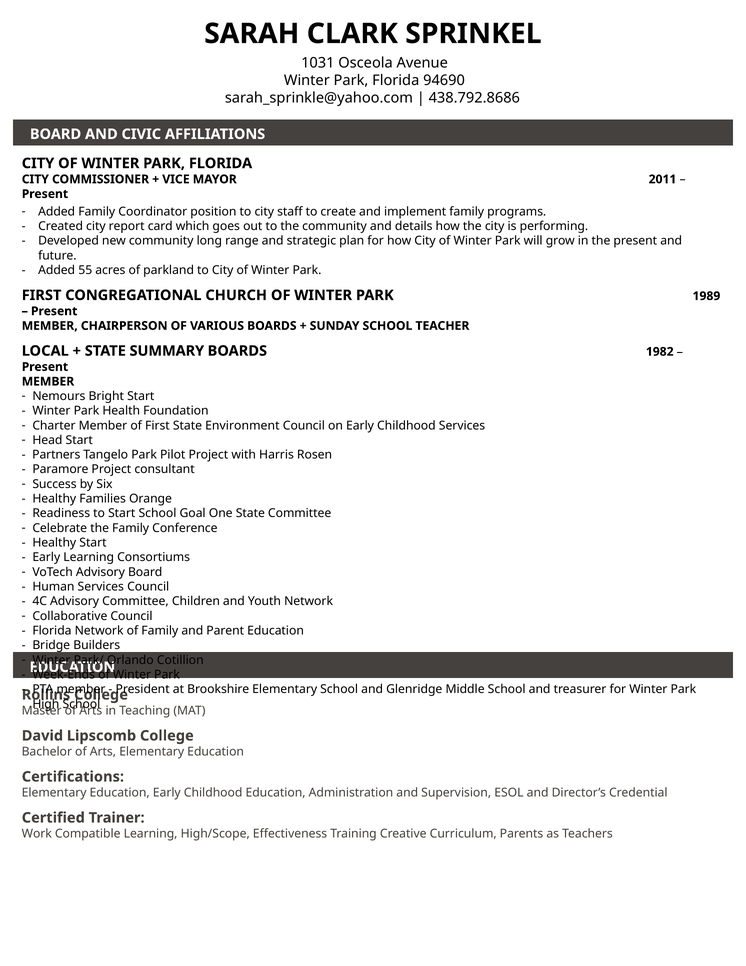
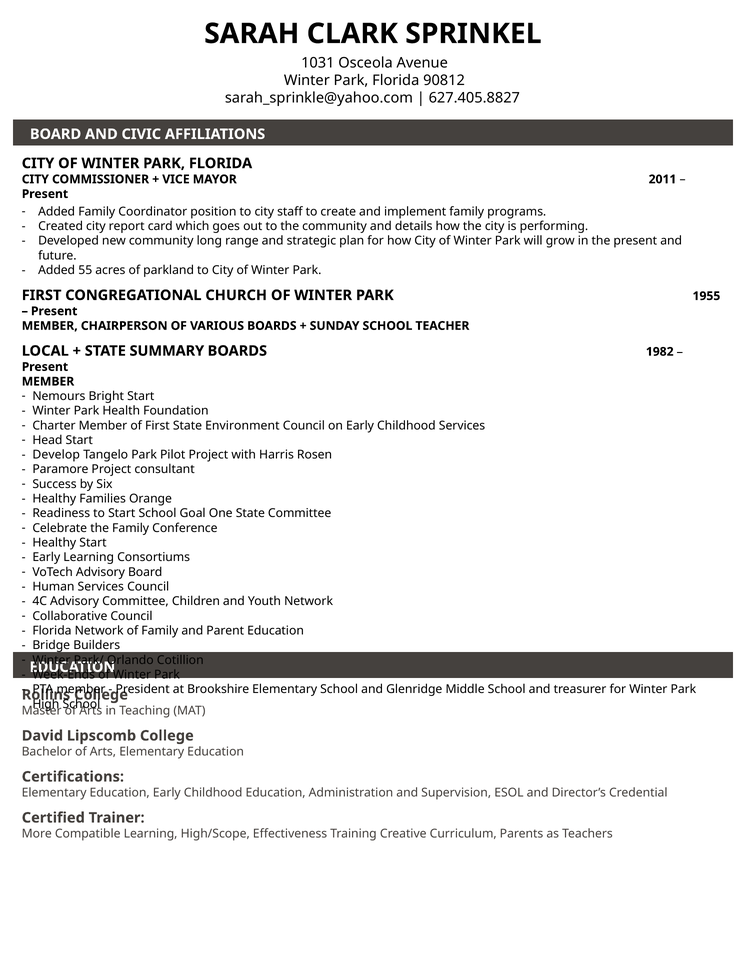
94690: 94690 -> 90812 (444, 80)
438.792.8686: 438.792.8686 -> 627.405.8827 (474, 98)
1989: 1989 -> 1955 (706, 296)
Partners: Partners -> Develop (56, 455)
Work: Work -> More (37, 833)
